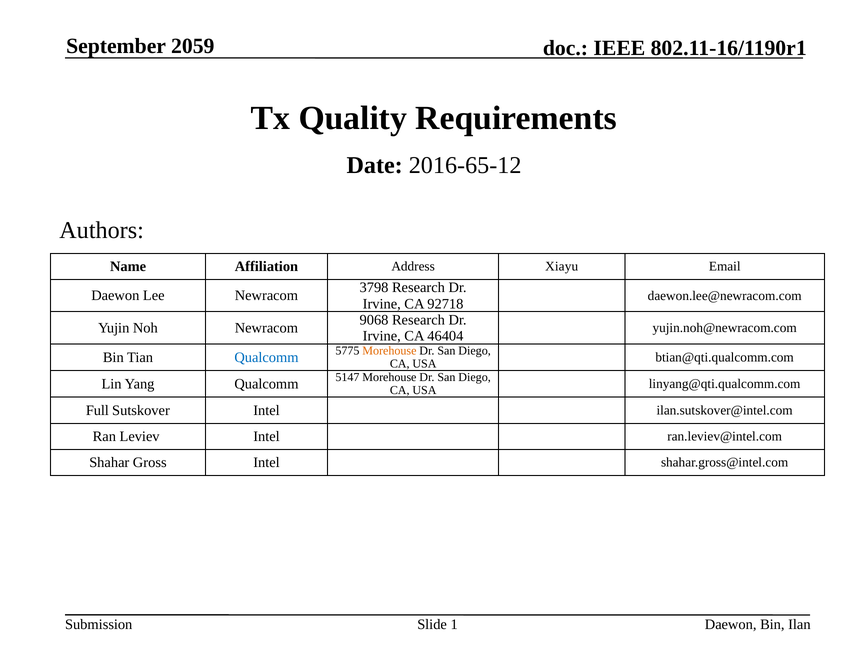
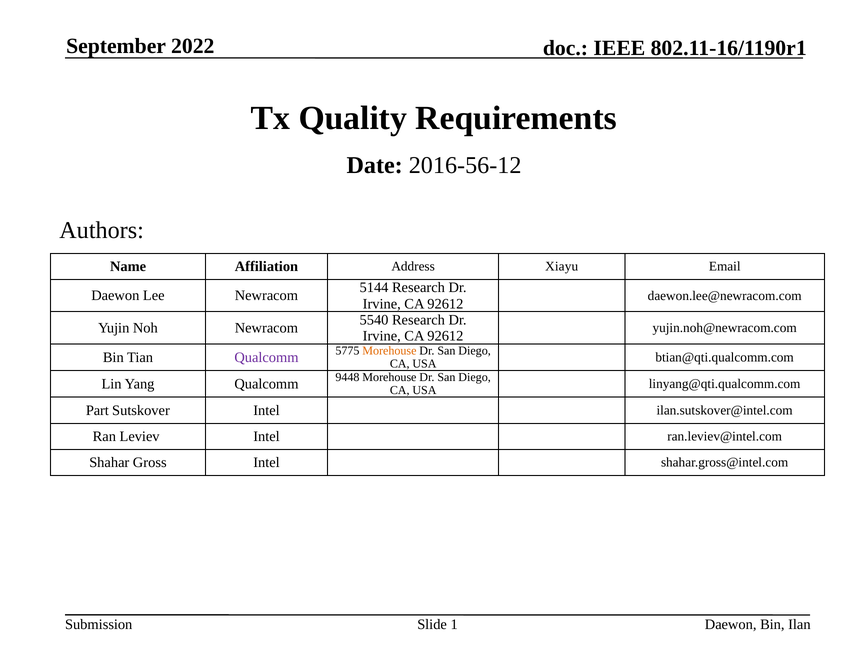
2059: 2059 -> 2022 (193, 46)
2016-65-12: 2016-65-12 -> 2016-56-12 (465, 165)
3798: 3798 -> 5144 (374, 288)
92718: 92718 -> 92612 (445, 304)
9068: 9068 -> 5540 (374, 320)
46404: 46404 -> 92612 (445, 336)
Qualcomm colour: blue -> purple (266, 357)
5147: 5147 -> 9448 (347, 377)
Full: Full -> Part (97, 410)
